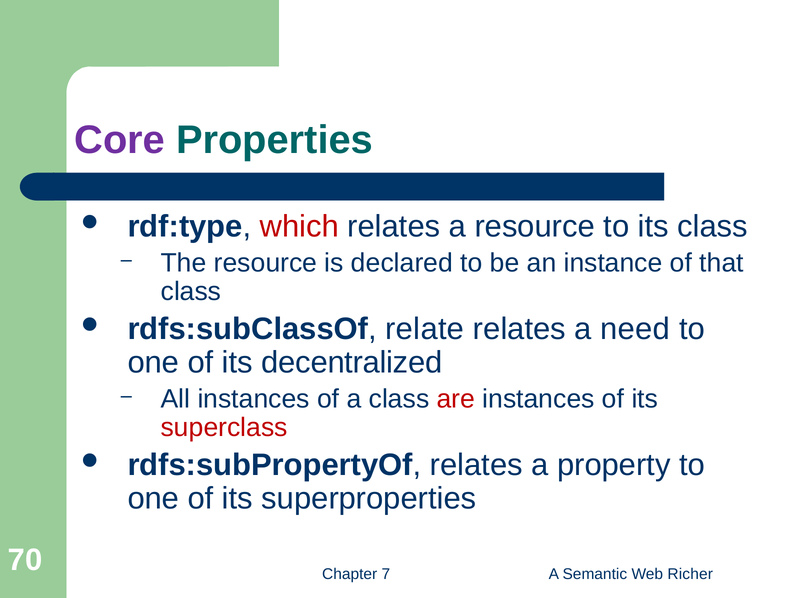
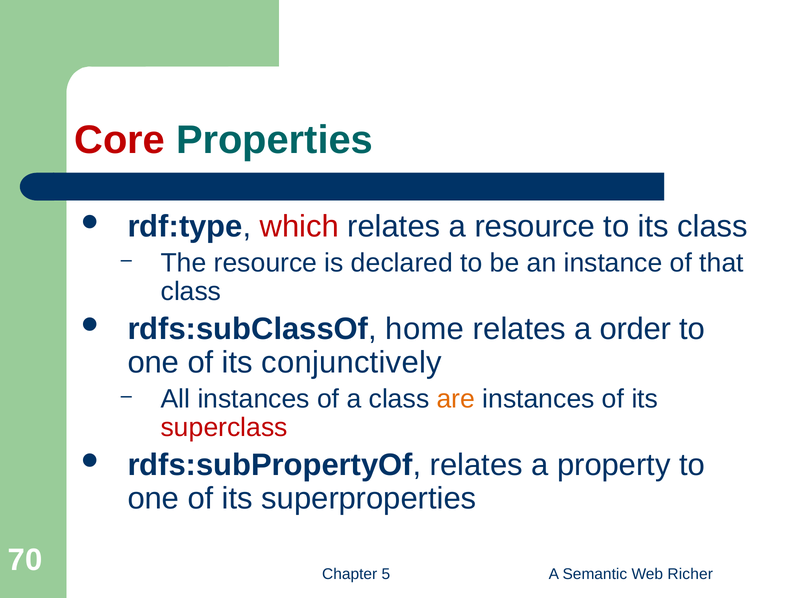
Core colour: purple -> red (120, 140)
relate: relate -> home (425, 329)
need: need -> order (635, 329)
decentralized: decentralized -> conjunctively (352, 362)
are colour: red -> orange (456, 399)
7: 7 -> 5 (386, 574)
